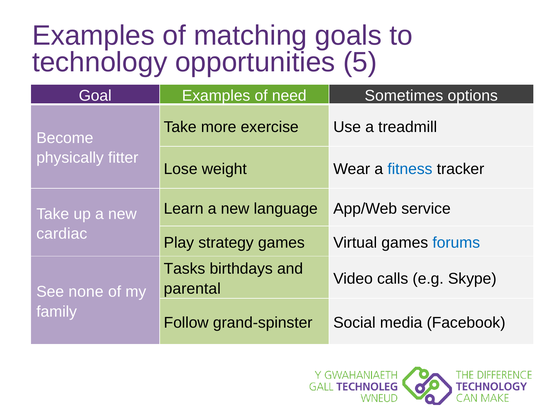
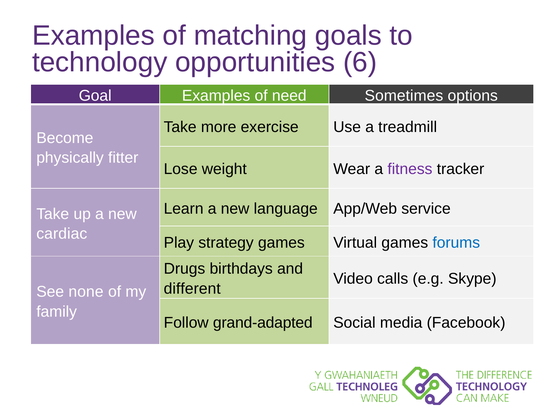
5: 5 -> 6 (360, 62)
fitness colour: blue -> purple (410, 169)
Tasks: Tasks -> Drugs (184, 269)
parental: parental -> different (192, 289)
grand-spinster: grand-spinster -> grand-adapted (263, 323)
